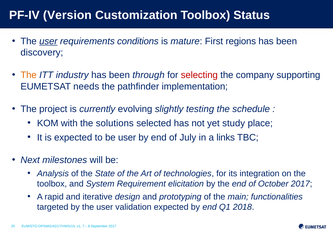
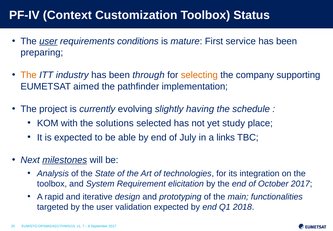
Version: Version -> Context (67, 15)
regions: regions -> service (241, 41)
discovery: discovery -> preparing (42, 52)
selecting colour: red -> orange (199, 75)
needs: needs -> aimed (86, 86)
testing: testing -> having (200, 109)
be user: user -> able (127, 137)
milestones underline: none -> present (65, 160)
